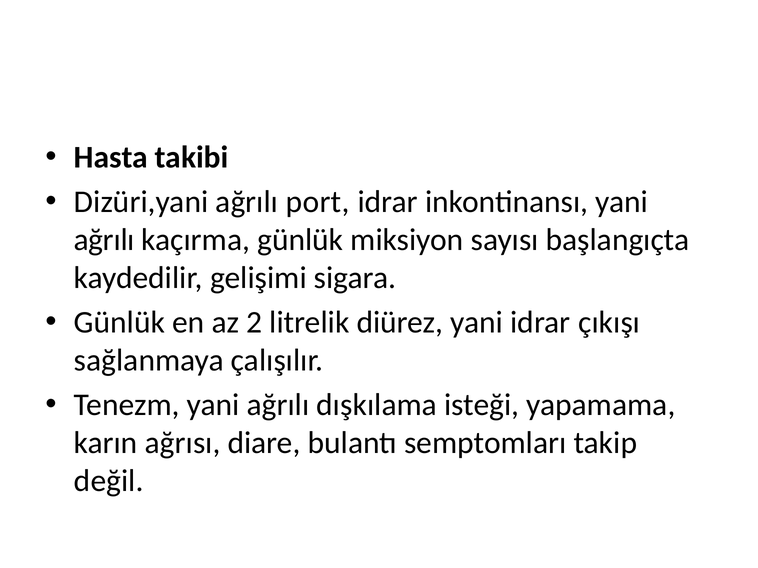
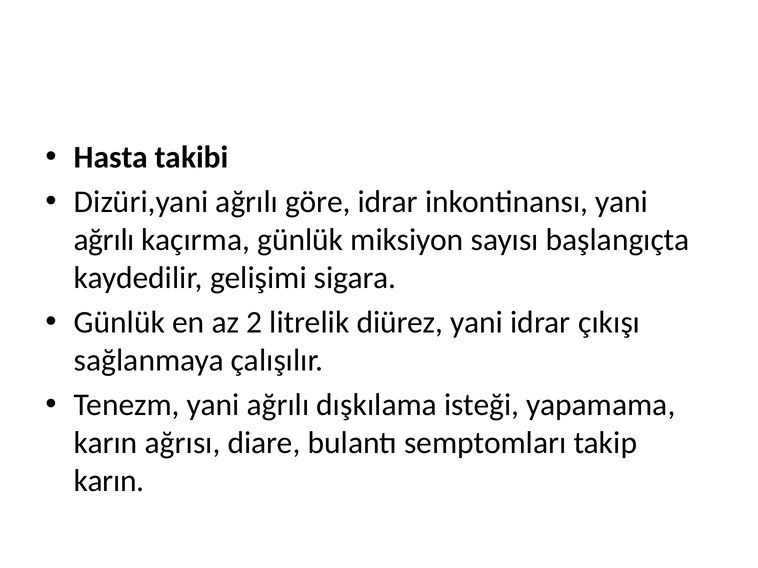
port: port -> göre (318, 202)
değil: değil -> karın (109, 481)
